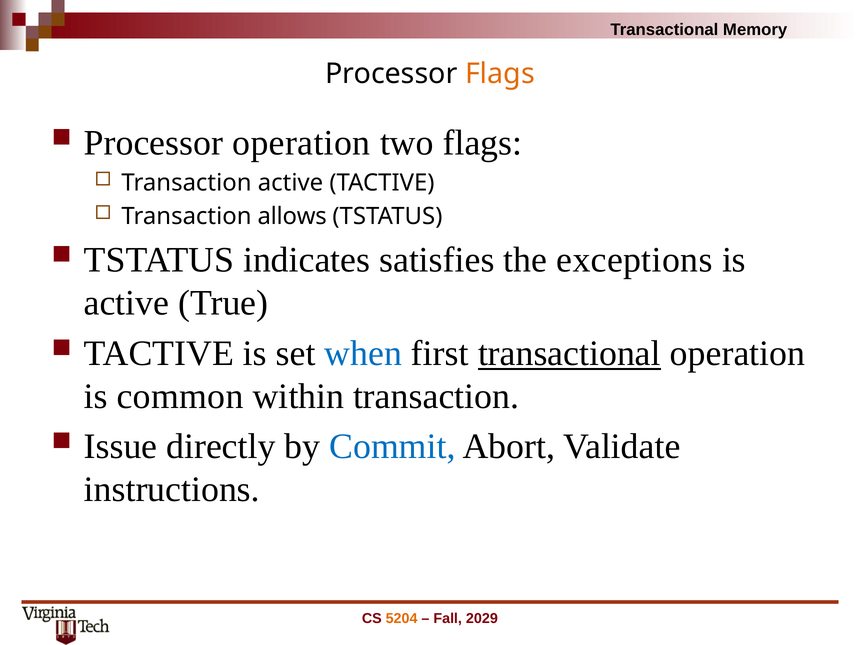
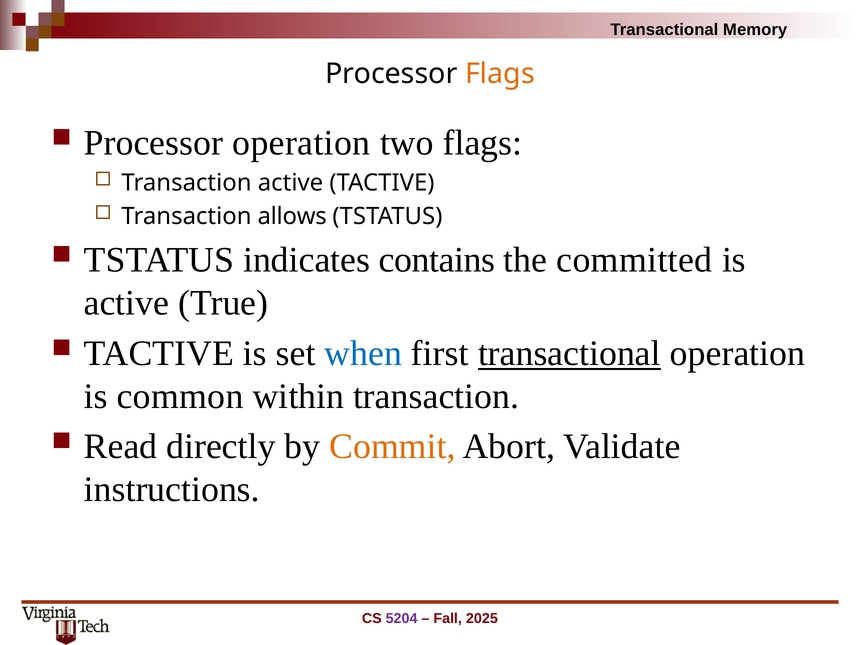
satisfies: satisfies -> contains (437, 260)
exceptions: exceptions -> committed (634, 260)
Issue: Issue -> Read (121, 446)
Commit colour: blue -> orange (392, 446)
5204 colour: orange -> purple (402, 619)
2029: 2029 -> 2025 (482, 619)
